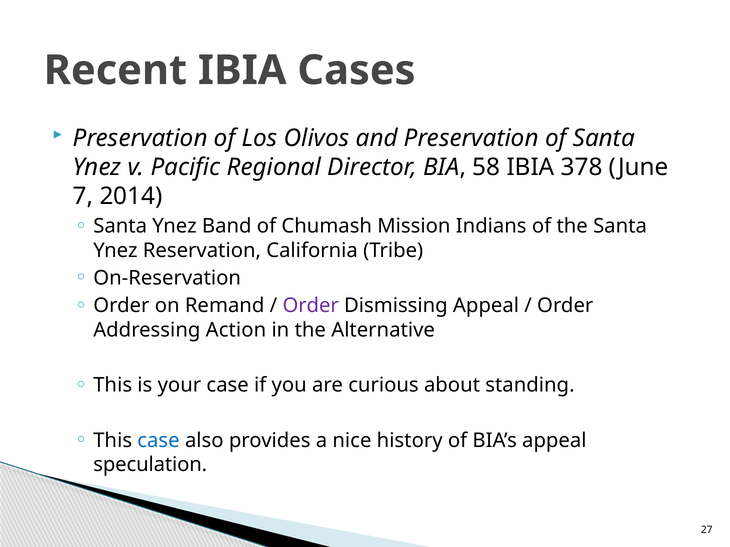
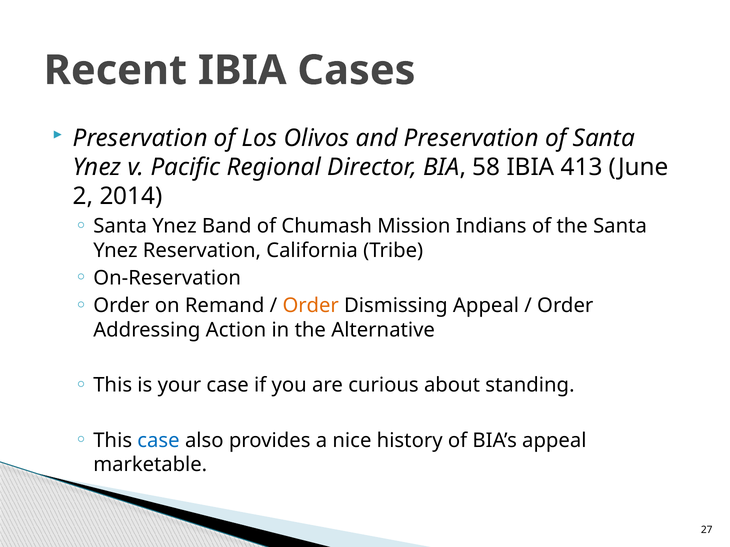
378: 378 -> 413 (582, 167)
7: 7 -> 2 (83, 197)
Order colour: purple -> orange (311, 306)
speculation: speculation -> marketable (150, 465)
